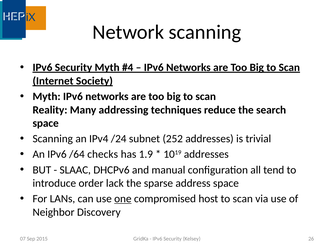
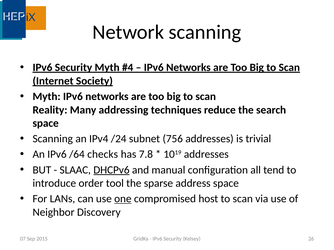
252: 252 -> 756 (173, 139)
1.9: 1.9 -> 7.8 (146, 155)
DHCPv6 underline: none -> present (111, 170)
lack: lack -> tool (115, 184)
